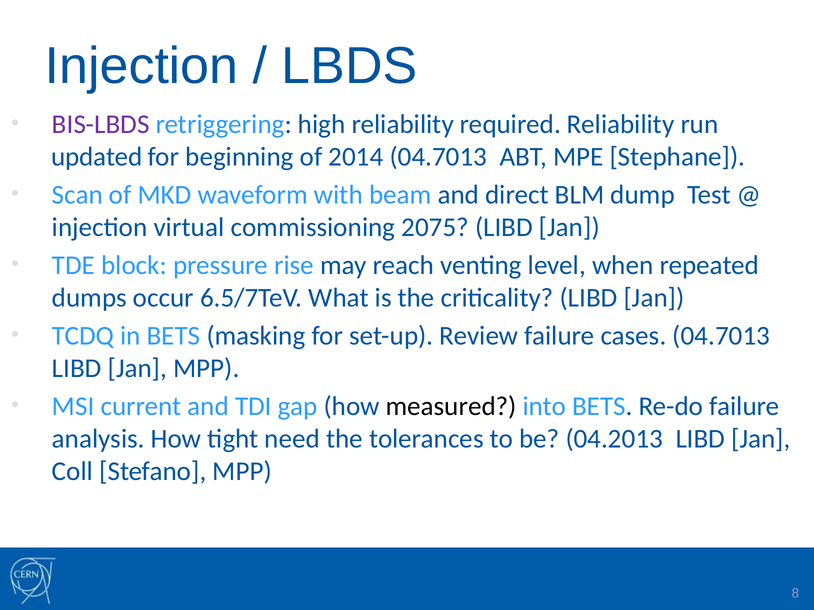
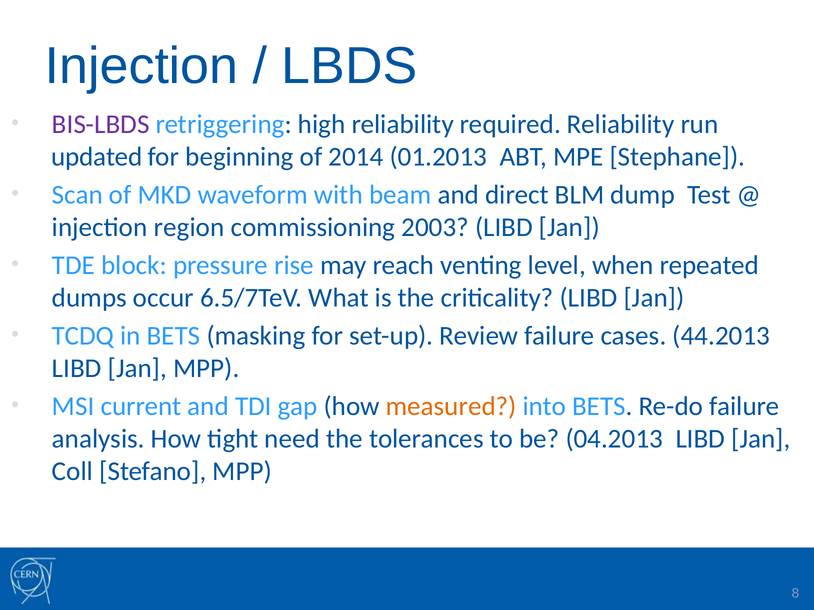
2014 04.7013: 04.7013 -> 01.2013 (438, 157)
virtual: virtual -> region (189, 227)
2075: 2075 -> 2003 (435, 227)
cases 04.7013: 04.7013 -> 44.2013 (721, 336)
measured colour: black -> orange (451, 406)
